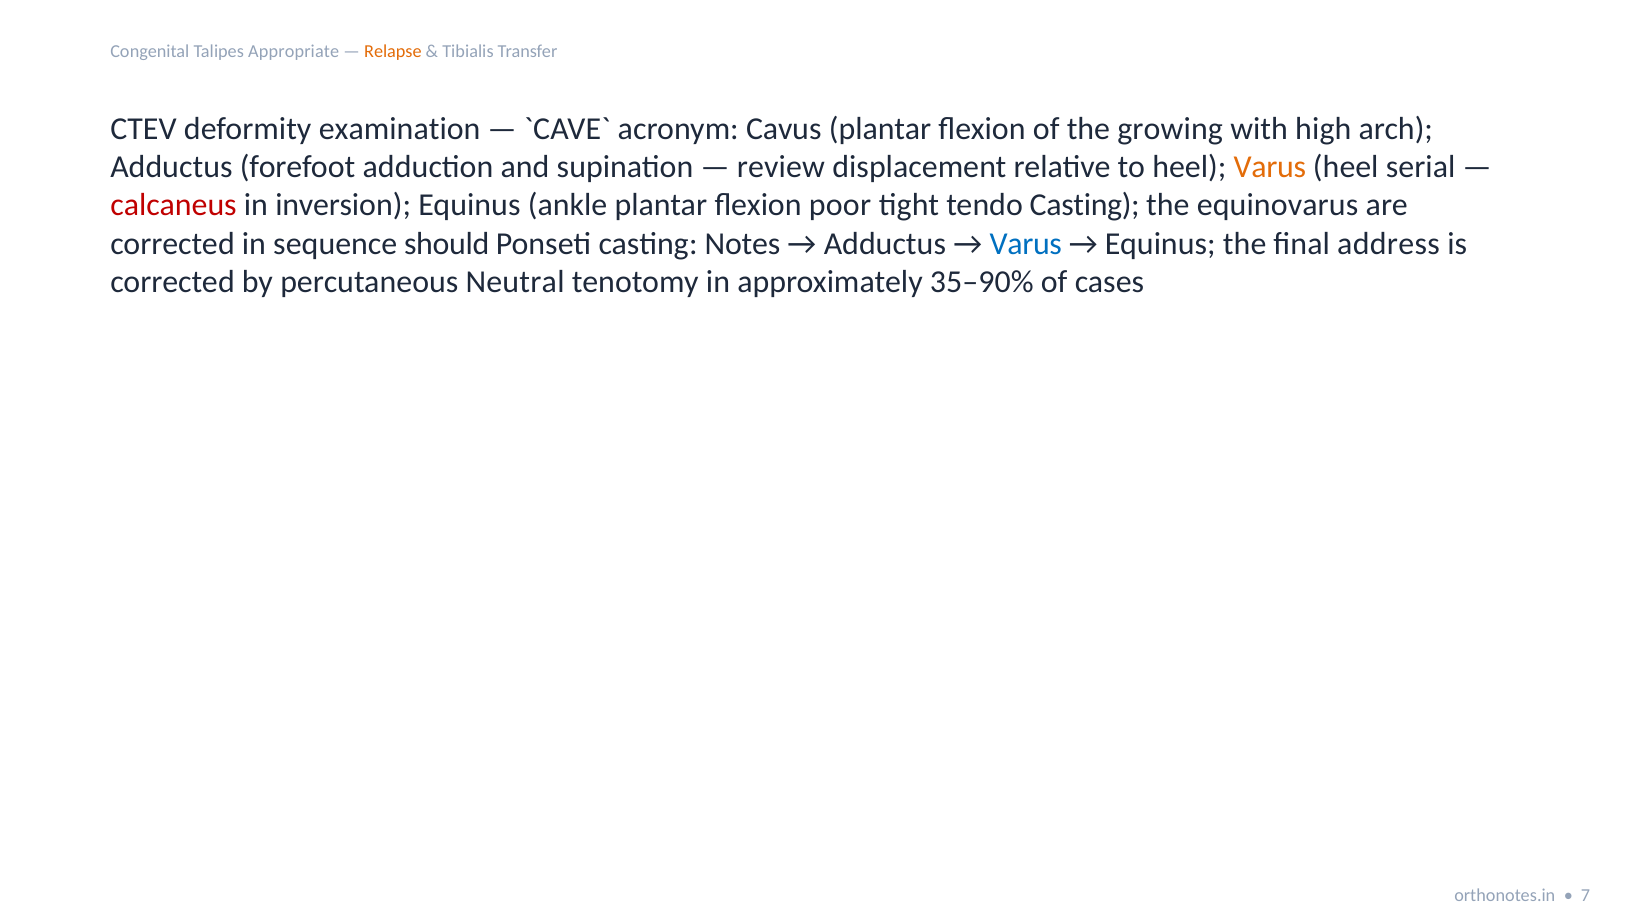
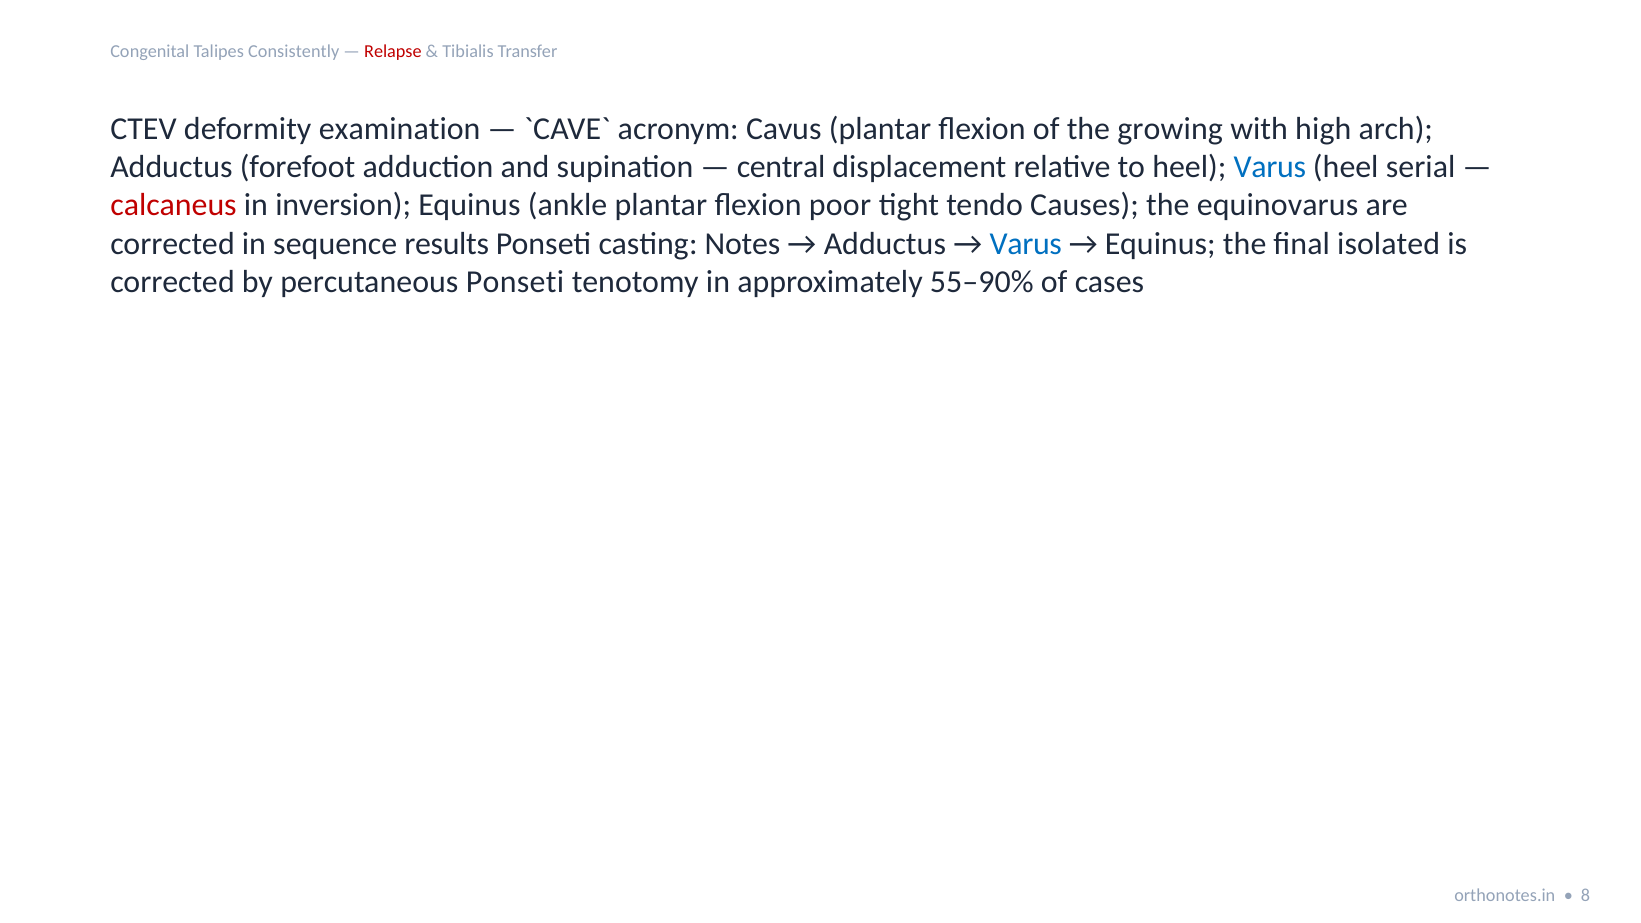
Appropriate: Appropriate -> Consistently (294, 51)
Relapse colour: orange -> red (393, 51)
review: review -> central (781, 167)
Varus colour: orange -> blue (1270, 167)
tendo Casting: Casting -> Causes (1084, 205)
should: should -> results (447, 244)
address: address -> isolated (1389, 244)
percutaneous Neutral: Neutral -> Ponseti (515, 282)
35–90%: 35–90% -> 55–90% (982, 282)
7: 7 -> 8 (1586, 896)
